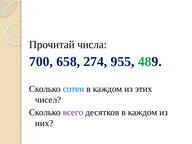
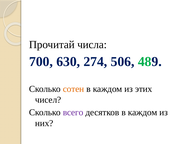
658: 658 -> 630 (68, 62)
955: 955 -> 506 (123, 62)
сотен colour: blue -> orange (74, 89)
